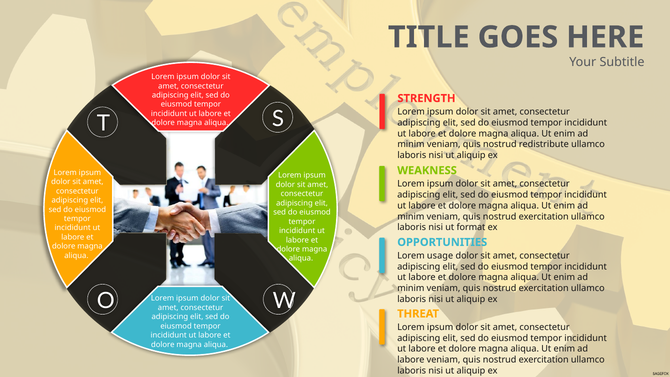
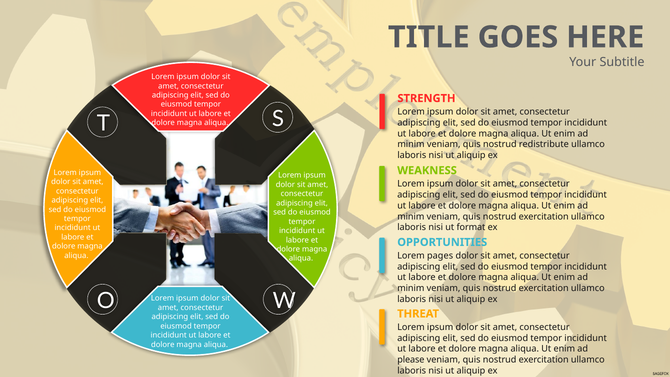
usage: usage -> pages (440, 256)
labore: labore -> please (411, 360)
